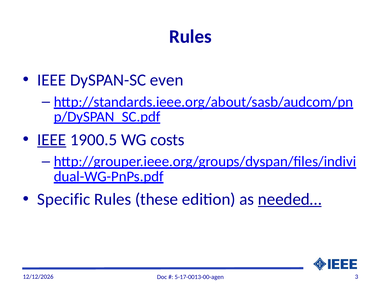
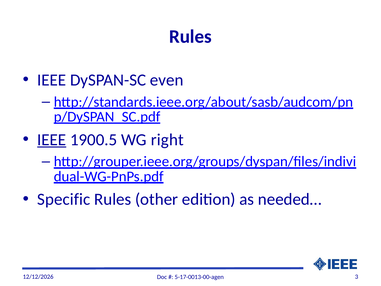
costs: costs -> right (167, 140)
these: these -> other (157, 199)
needed… underline: present -> none (290, 199)
